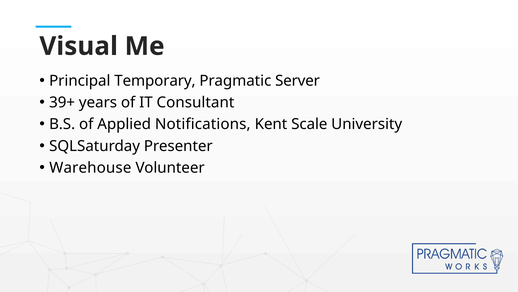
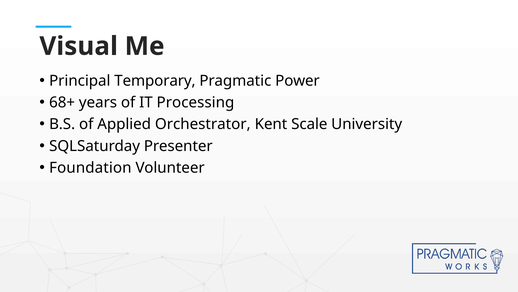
Server: Server -> Power (297, 81)
39+: 39+ -> 68+ (62, 102)
Consultant: Consultant -> Processing (195, 102)
Notifications: Notifications -> Orchestrator (203, 124)
Warehouse: Warehouse -> Foundation (90, 167)
